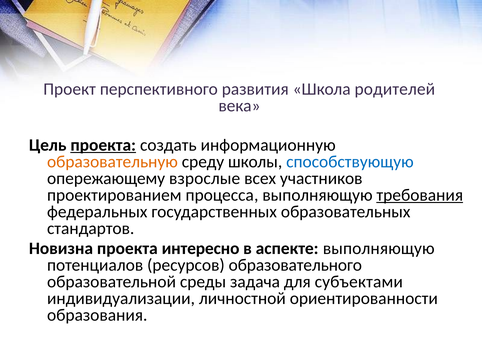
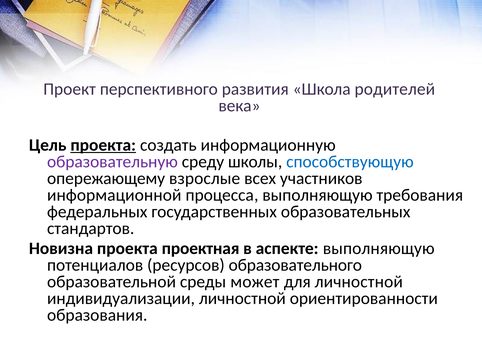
образовательную colour: orange -> purple (112, 162)
проектированием: проектированием -> информационной (114, 195)
требования underline: present -> none (420, 195)
интересно: интересно -> проектная (201, 249)
задача: задача -> может (255, 282)
для субъектами: субъектами -> личностной (359, 282)
